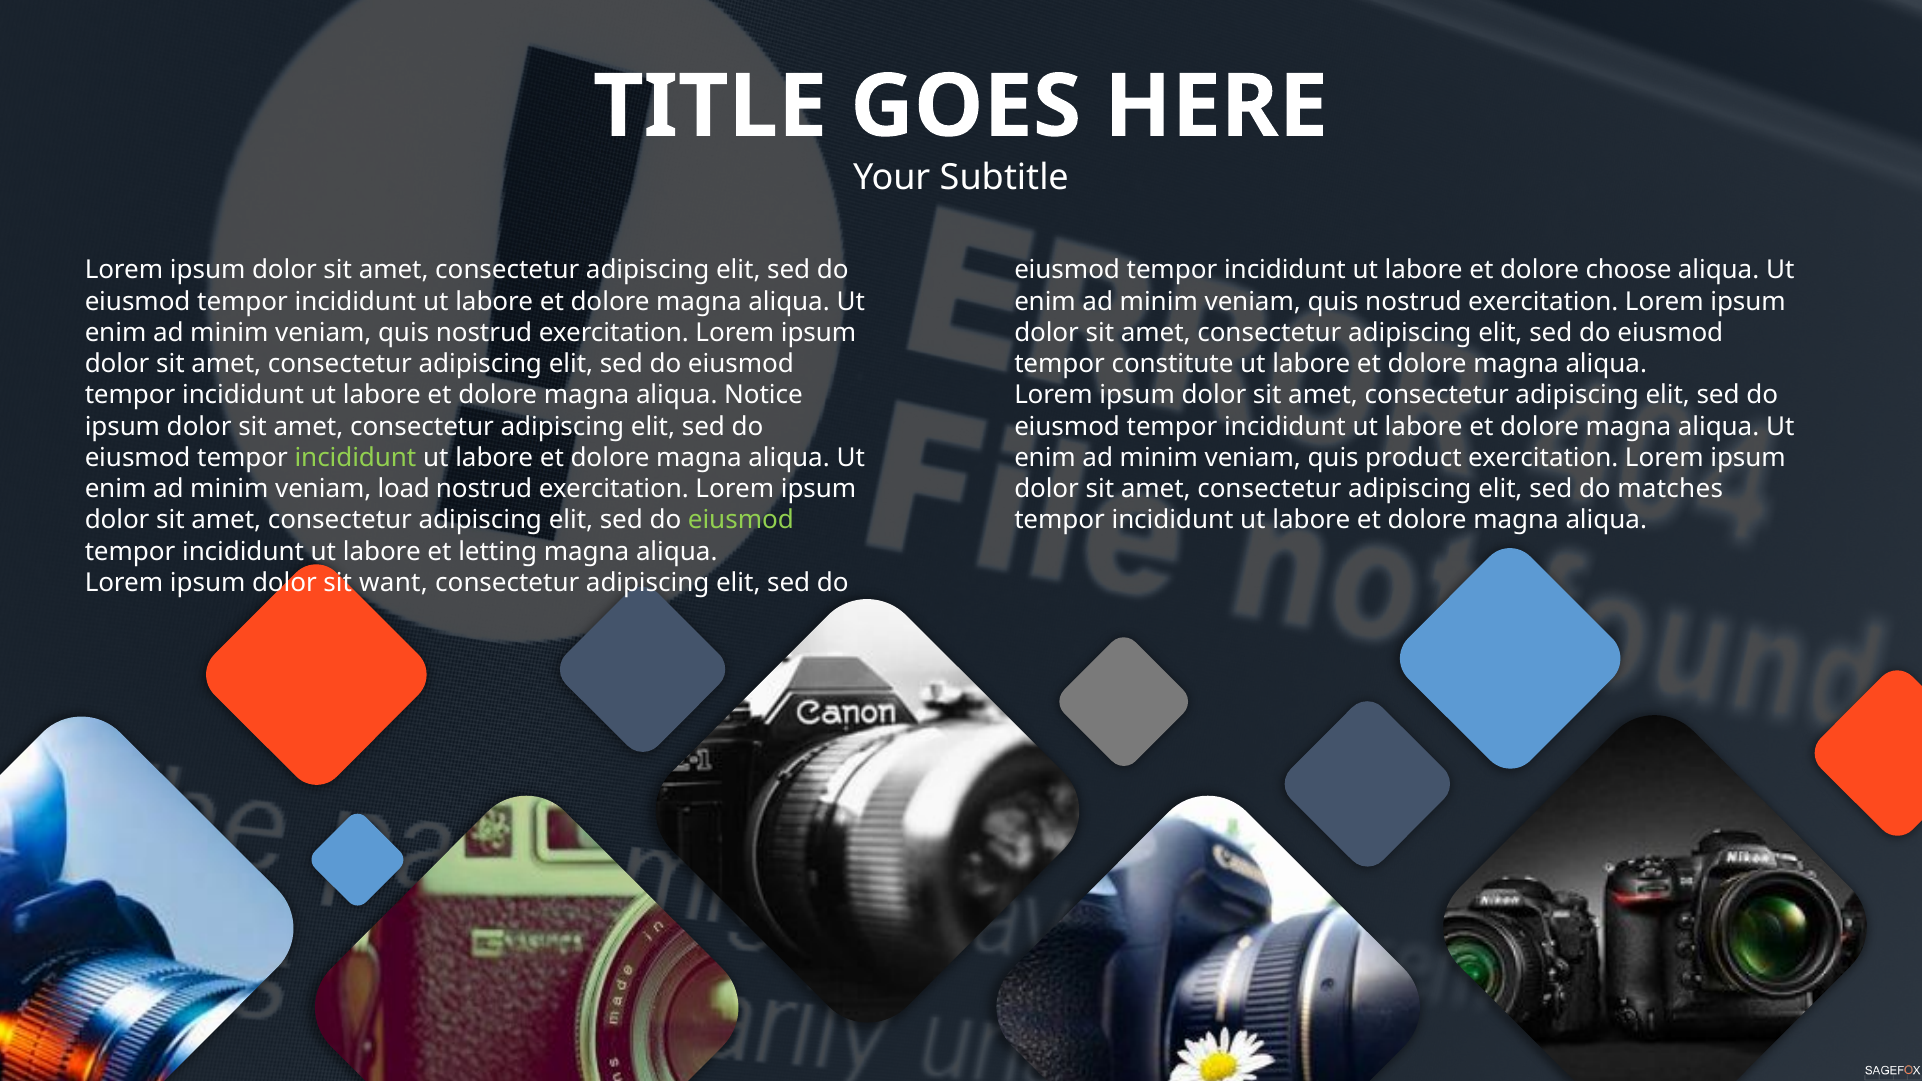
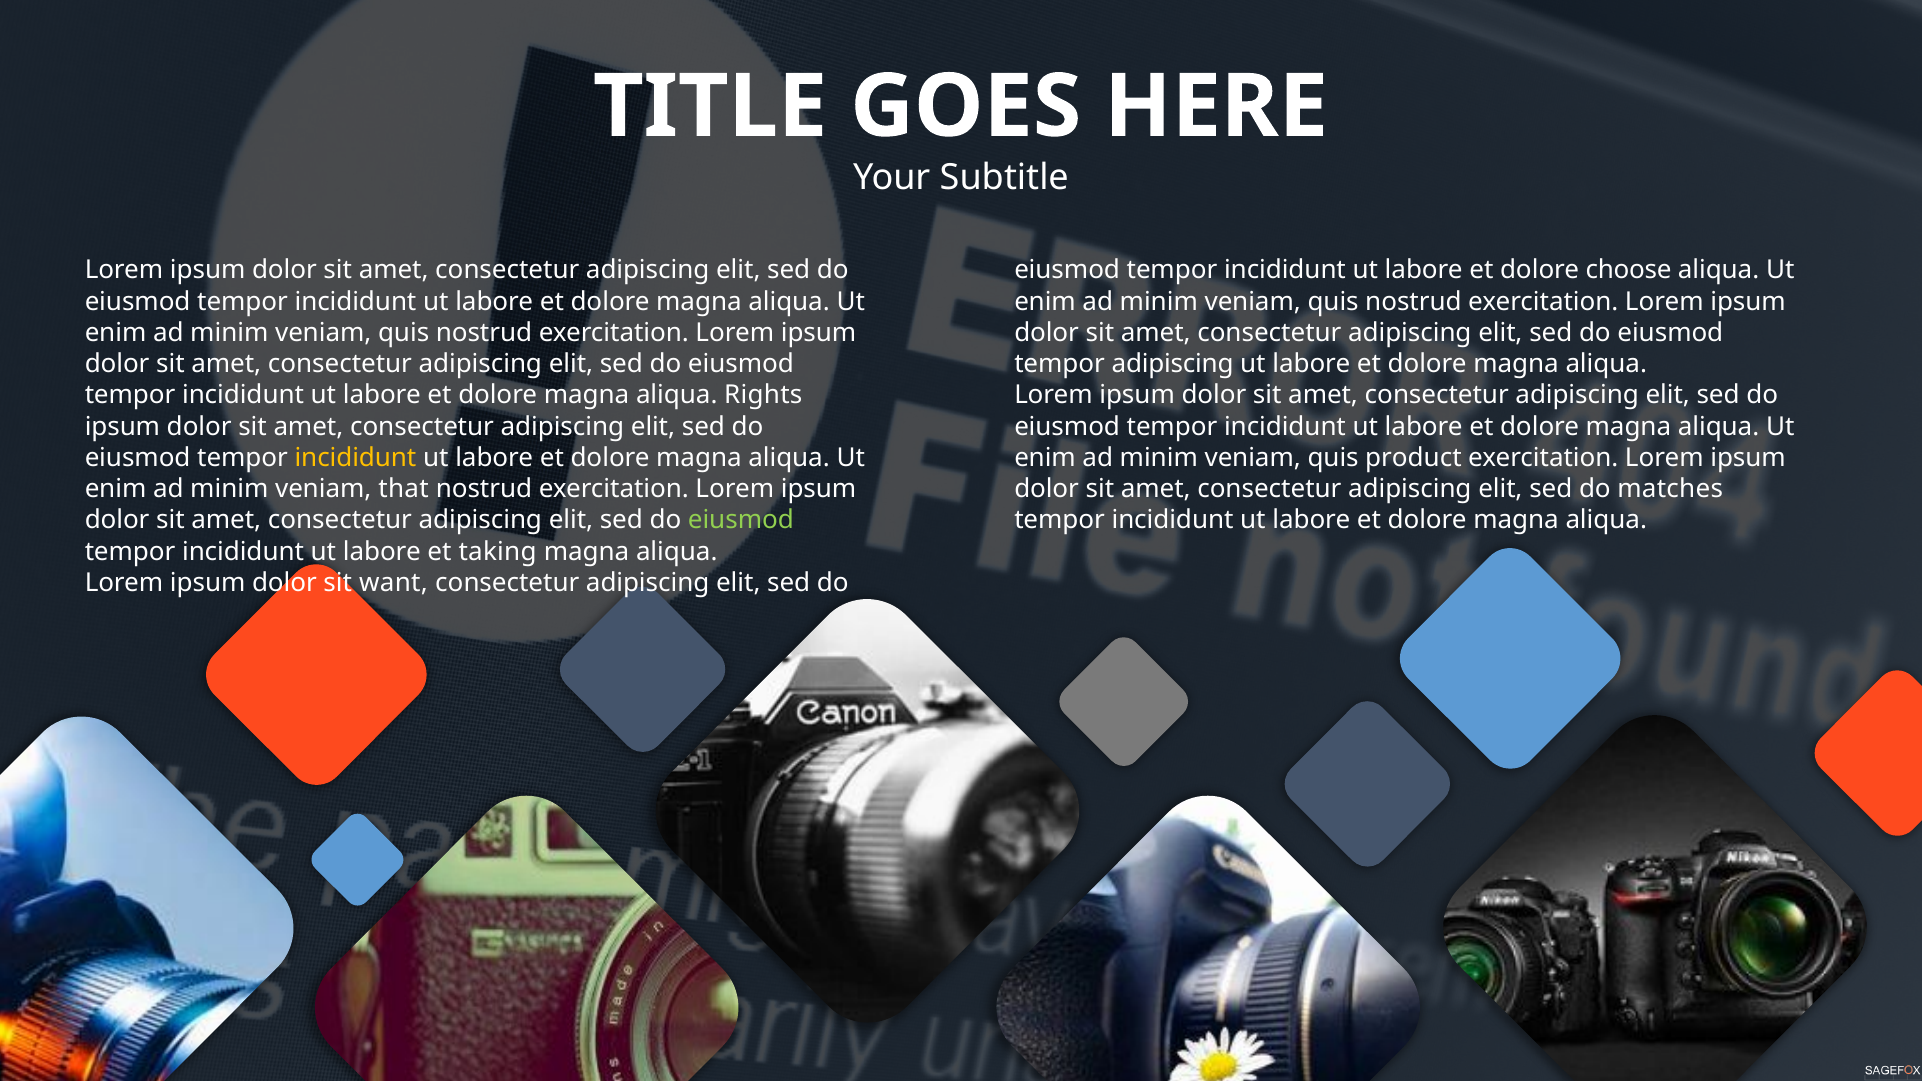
tempor constitute: constitute -> adipiscing (1173, 364)
Notice: Notice -> Rights (763, 395)
incididunt colour: light green -> yellow (355, 458)
load: load -> that (404, 489)
letting: letting -> taking (498, 552)
